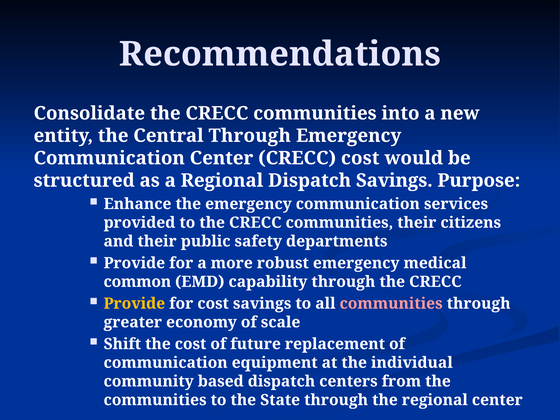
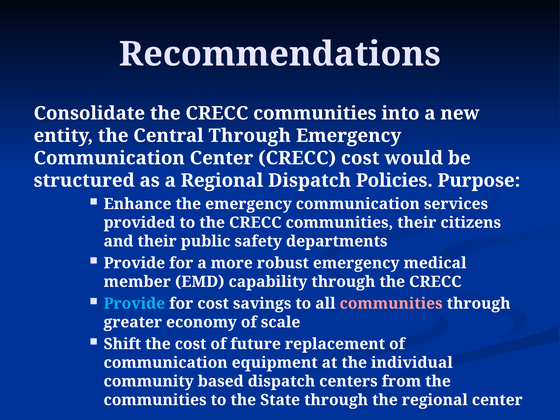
Dispatch Savings: Savings -> Policies (394, 181)
common: common -> member (137, 282)
Provide colour: yellow -> light blue (134, 304)
